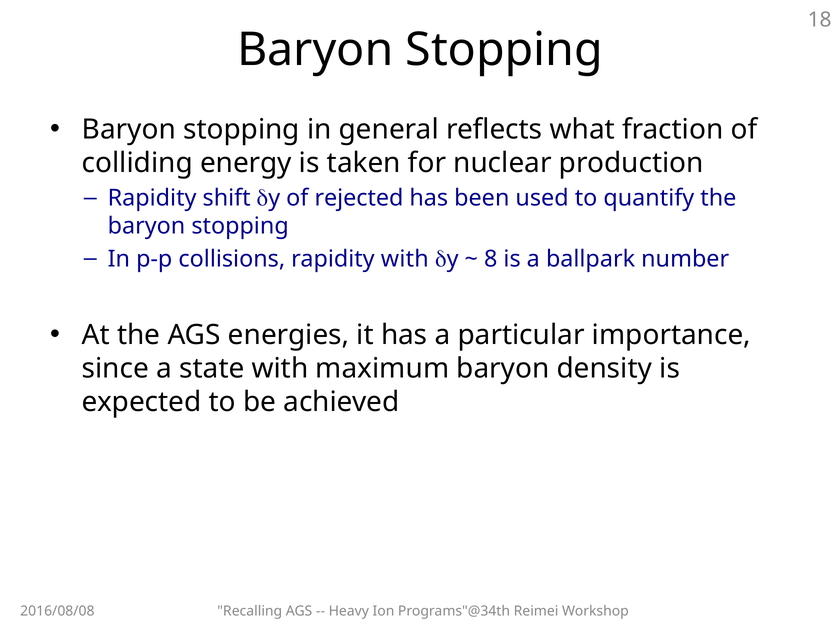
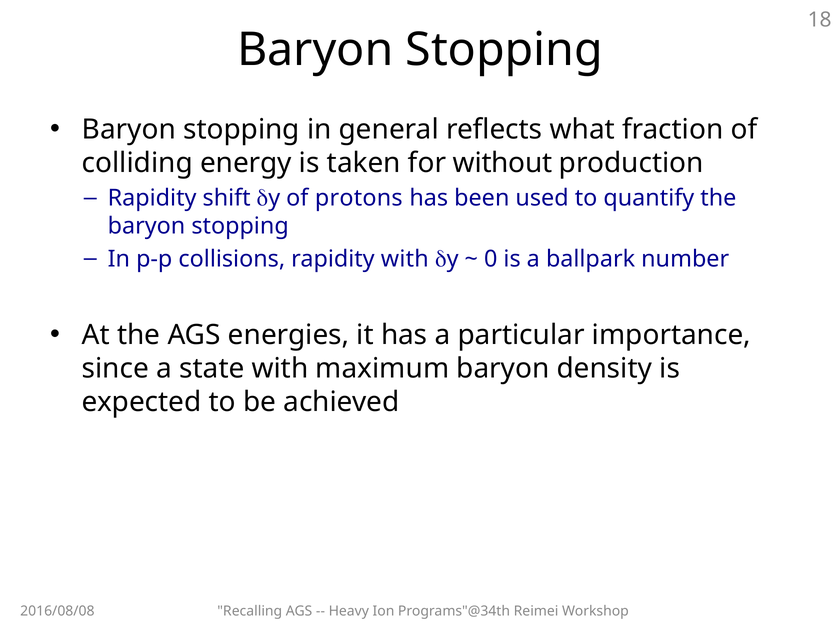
nuclear: nuclear -> without (503, 163)
rejected: rejected -> protons (359, 198)
8: 8 -> 0 (491, 259)
